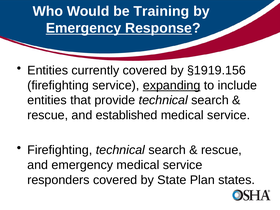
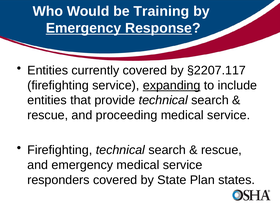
§1919.156: §1919.156 -> §2207.117 (216, 70)
established: established -> proceeding (127, 115)
